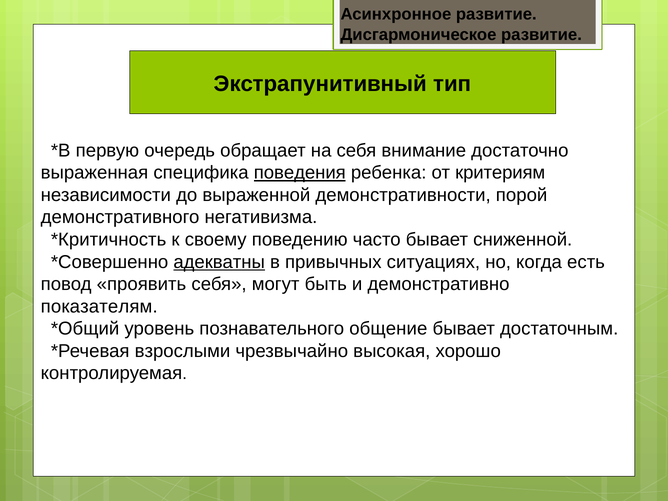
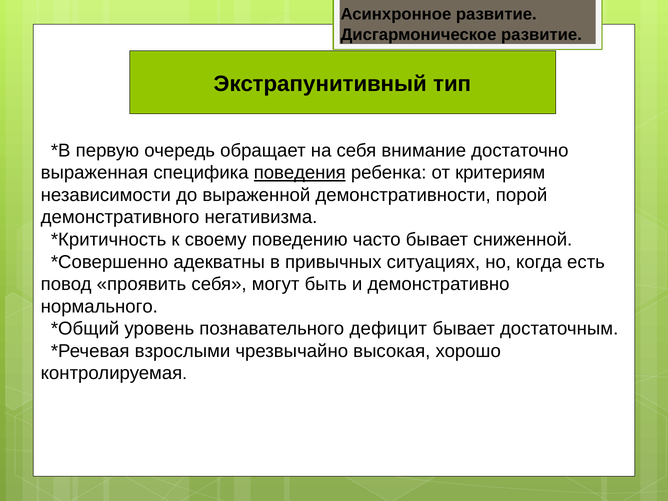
адекватны underline: present -> none (219, 262)
показателям: показателям -> нормального (99, 306)
общение: общение -> дефицит (388, 329)
